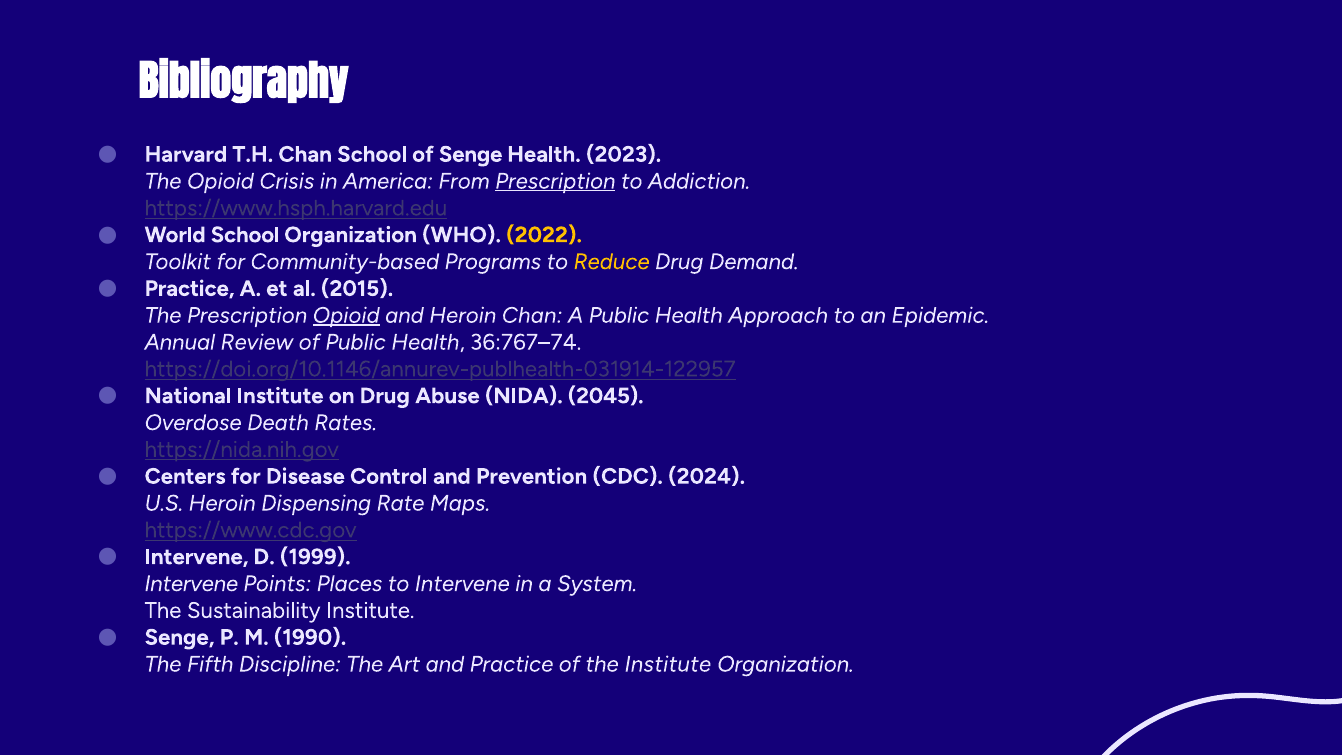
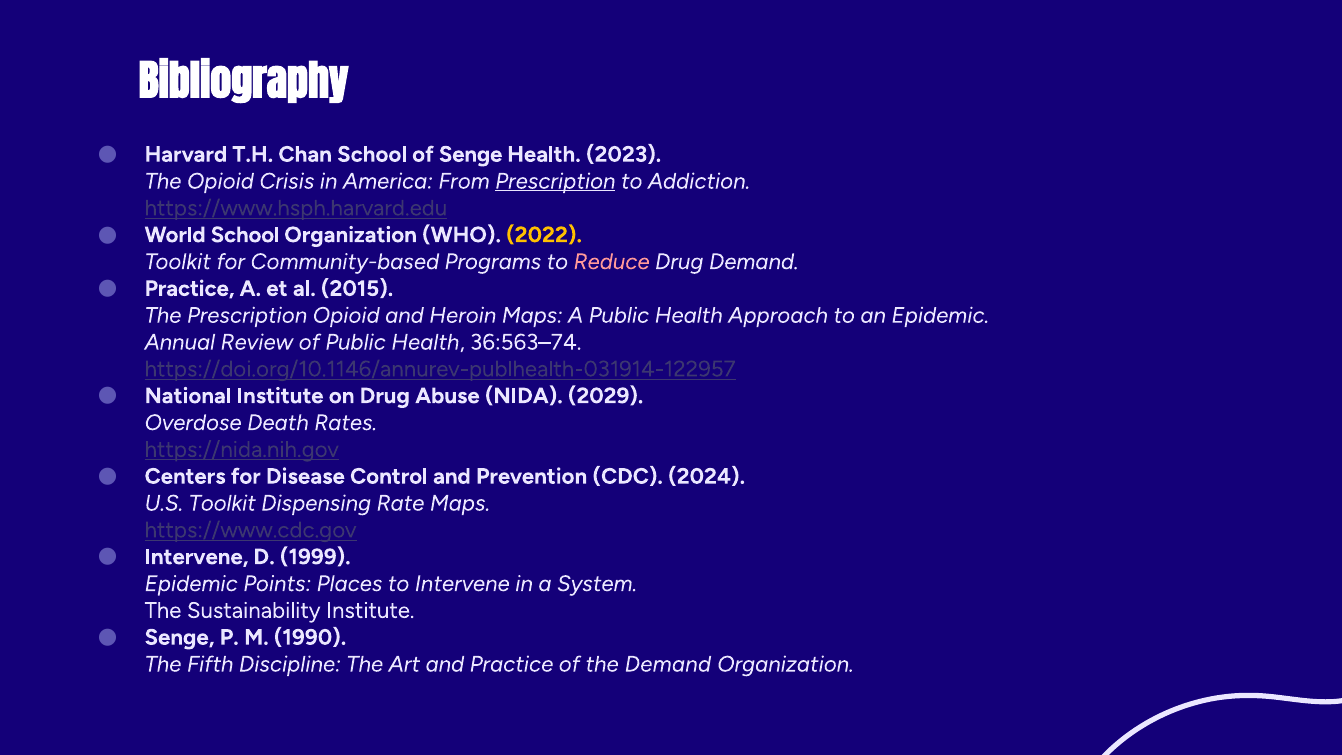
Reduce colour: yellow -> pink (612, 262)
Opioid underline: present -> none (346, 315)
Heroin Chan: Chan -> Maps (532, 315)
36:767–74: 36:767–74 -> 36:563–74 (526, 342)
2045: 2045 -> 2029 (606, 396)
U.S Heroin: Heroin -> Toolkit (222, 503)
Intervene: Intervene -> Epidemic (191, 584)
the Institute: Institute -> Demand (668, 664)
